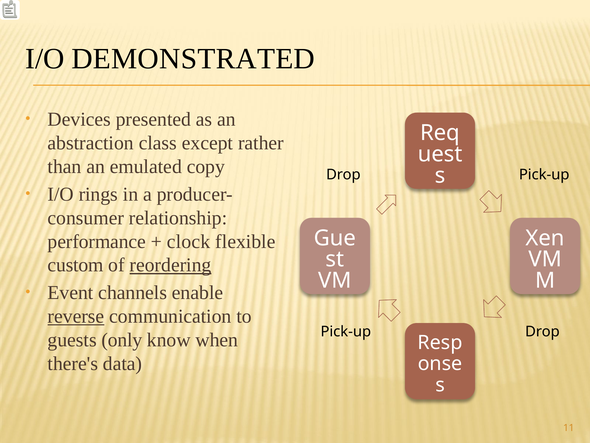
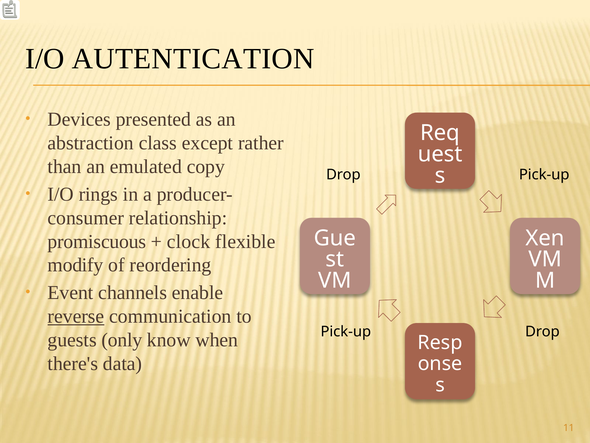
DEMONSTRATED: DEMONSTRATED -> AUTENTICATION (193, 59)
performance: performance -> promiscuous (97, 241)
custom: custom -> modify (76, 265)
reordering underline: present -> none (170, 265)
